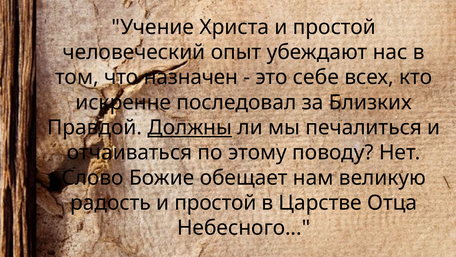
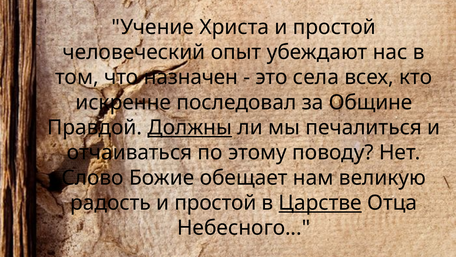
себе: себе -> села (316, 77)
Близких: Близких -> Общине (371, 102)
Царстве underline: none -> present (320, 203)
